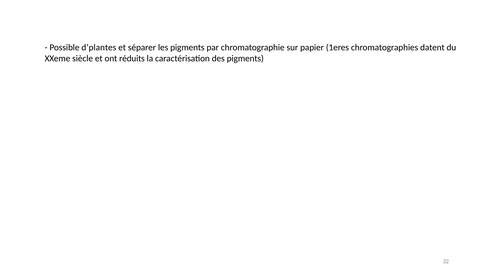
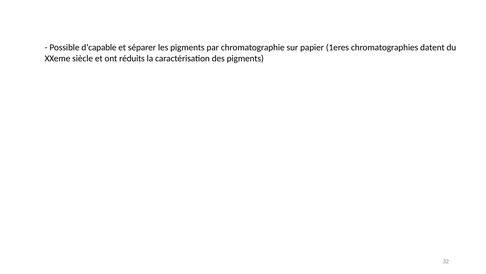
d’plantes: d’plantes -> d’capable (99, 47)
